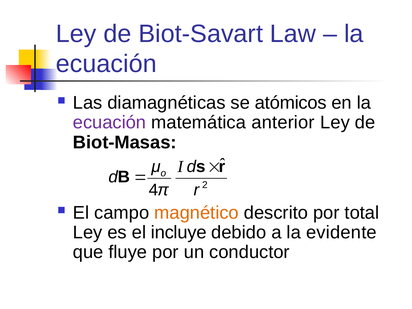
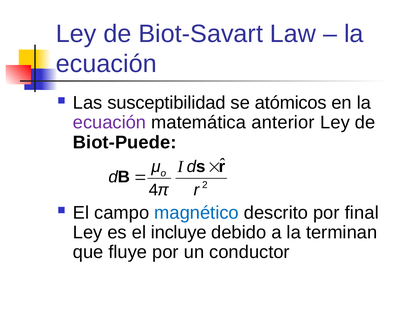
diamagnéticas: diamagnéticas -> susceptibilidad (167, 103)
Biot-Masas: Biot-Masas -> Biot-Puede (125, 142)
magnético colour: orange -> blue (197, 213)
total: total -> final (362, 213)
evidente: evidente -> terminan (342, 232)
